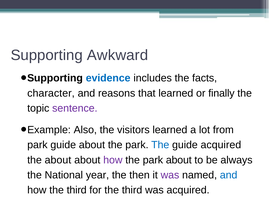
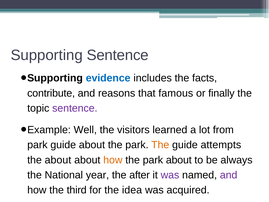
Supporting Awkward: Awkward -> Sentence (118, 55)
character: character -> contribute (51, 93)
that learned: learned -> famous (176, 93)
Also: Also -> Well (85, 130)
The colour: blue -> orange (160, 145)
guide acquired: acquired -> attempts (221, 145)
how colour: purple -> orange (113, 160)
then: then -> after (140, 175)
and colour: blue -> purple (229, 175)
for the third: third -> idea (132, 190)
